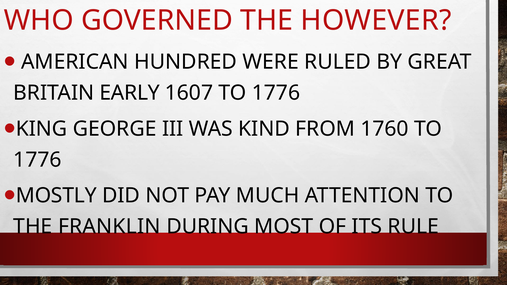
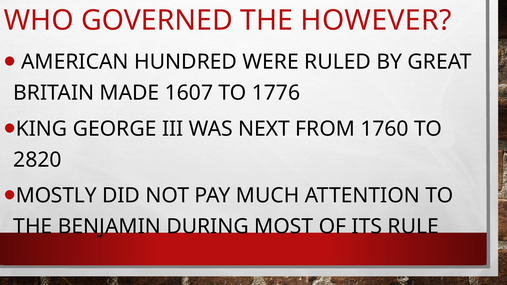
EARLY: EARLY -> MADE (130, 93)
KIND: KIND -> NEXT (264, 129)
1776: 1776 -> 2820 (37, 160)
FRANKLIN: FRANKLIN -> BENJAMIN (109, 227)
